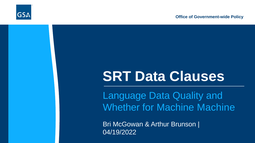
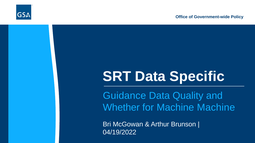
Clauses: Clauses -> Specific (197, 77)
Language: Language -> Guidance (124, 96)
